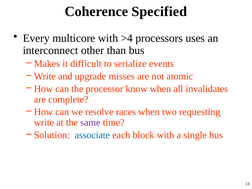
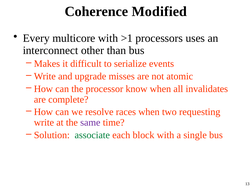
Specified: Specified -> Modified (159, 12)
>4: >4 -> >1 (127, 38)
associate colour: blue -> green (92, 135)
